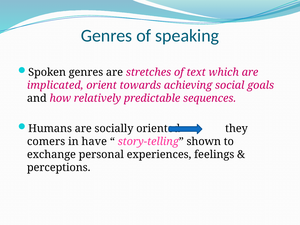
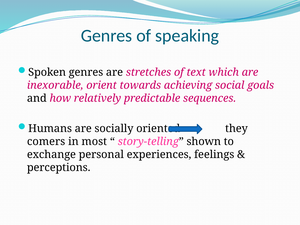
implicated: implicated -> inexorable (55, 85)
have: have -> most (94, 142)
